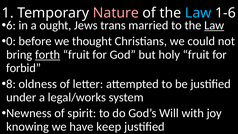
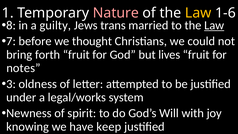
Law colour: light blue -> yellow (198, 13)
6: 6 -> 8 (11, 25)
ought: ought -> guilty (55, 25)
0: 0 -> 7 (11, 41)
forth underline: present -> none (48, 55)
holy: holy -> lives (169, 55)
forbid: forbid -> notes (23, 68)
8: 8 -> 3 (11, 84)
